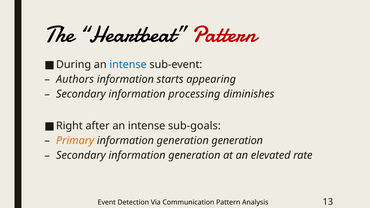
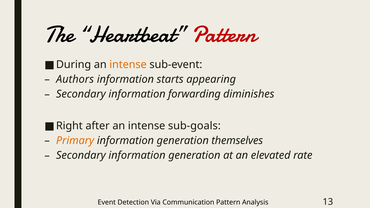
intense colour: blue -> orange (128, 64)
processing: processing -> forwarding (194, 94)
generation generation: generation -> themselves (237, 141)
